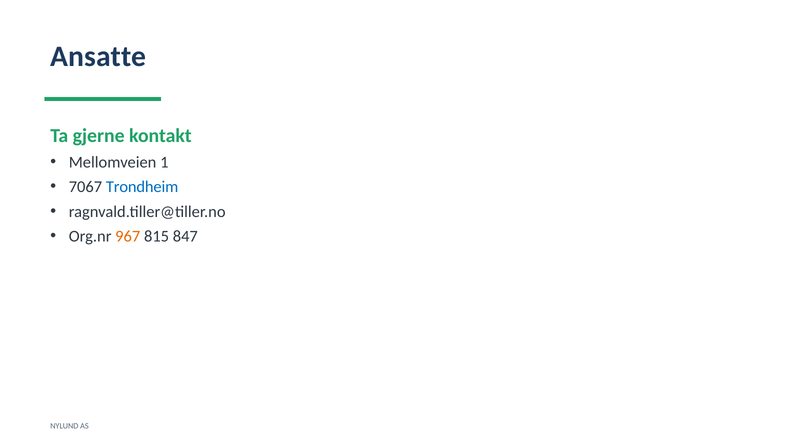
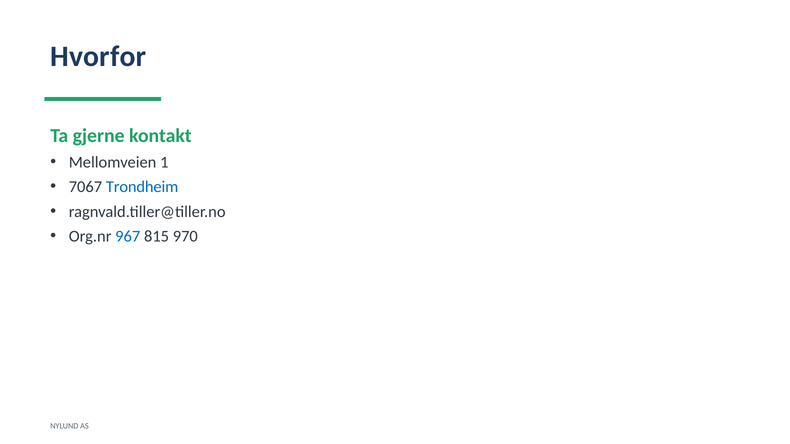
Ansatte: Ansatte -> Hvorfor (98, 56)
967 colour: orange -> blue (128, 237)
847: 847 -> 970 (185, 237)
